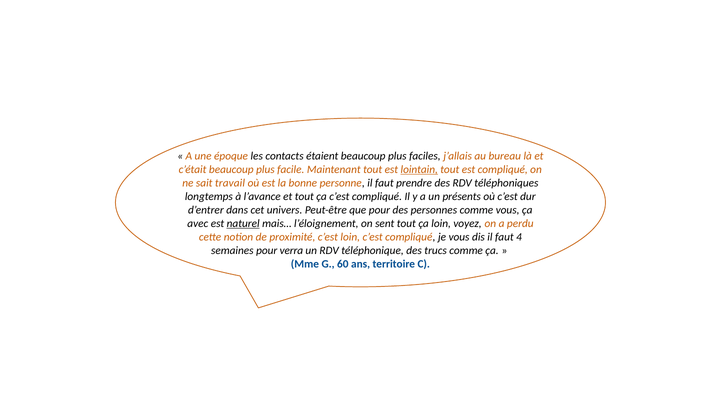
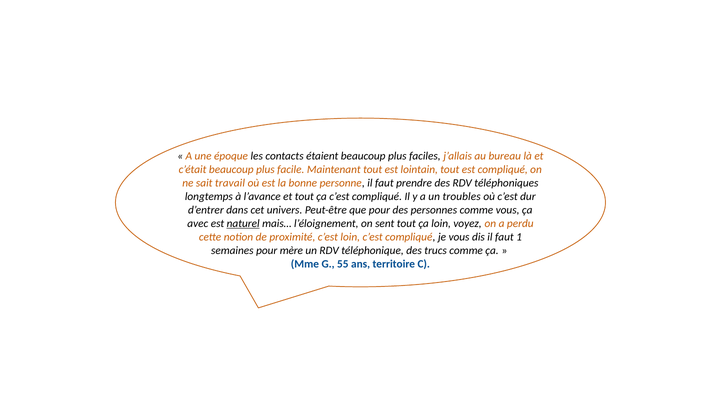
lointain underline: present -> none (419, 170)
présents: présents -> troubles (462, 197)
4: 4 -> 1 (519, 237)
verra: verra -> mère (291, 251)
60: 60 -> 55 (343, 264)
